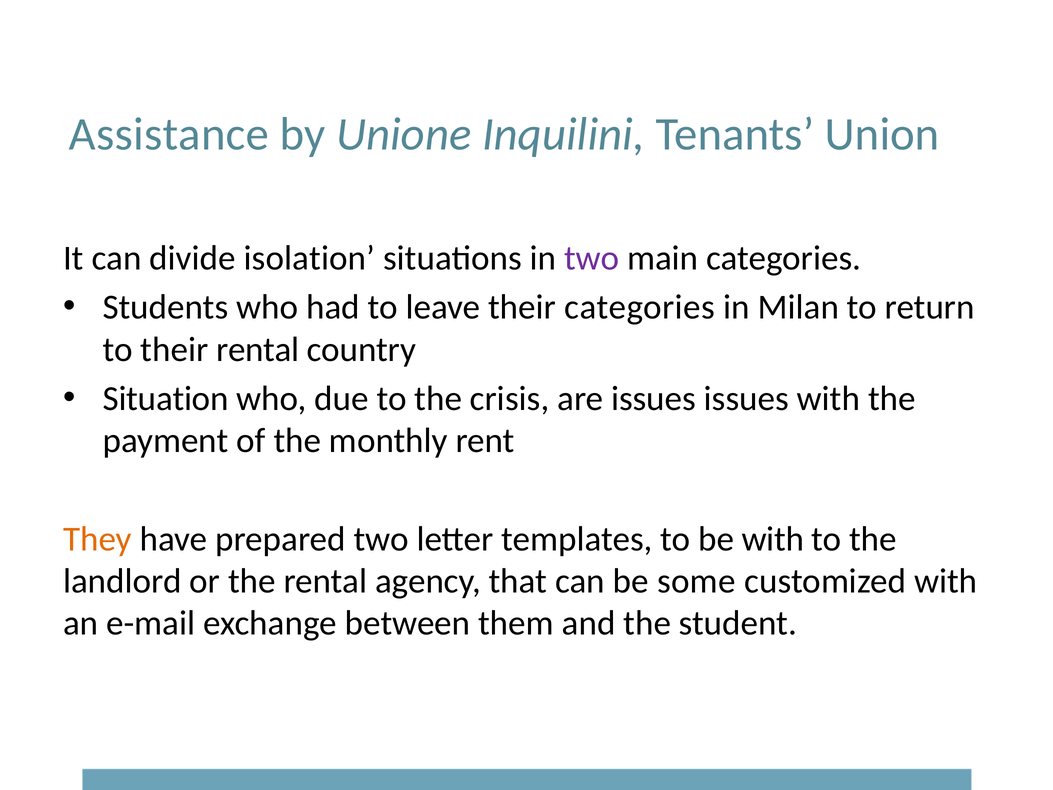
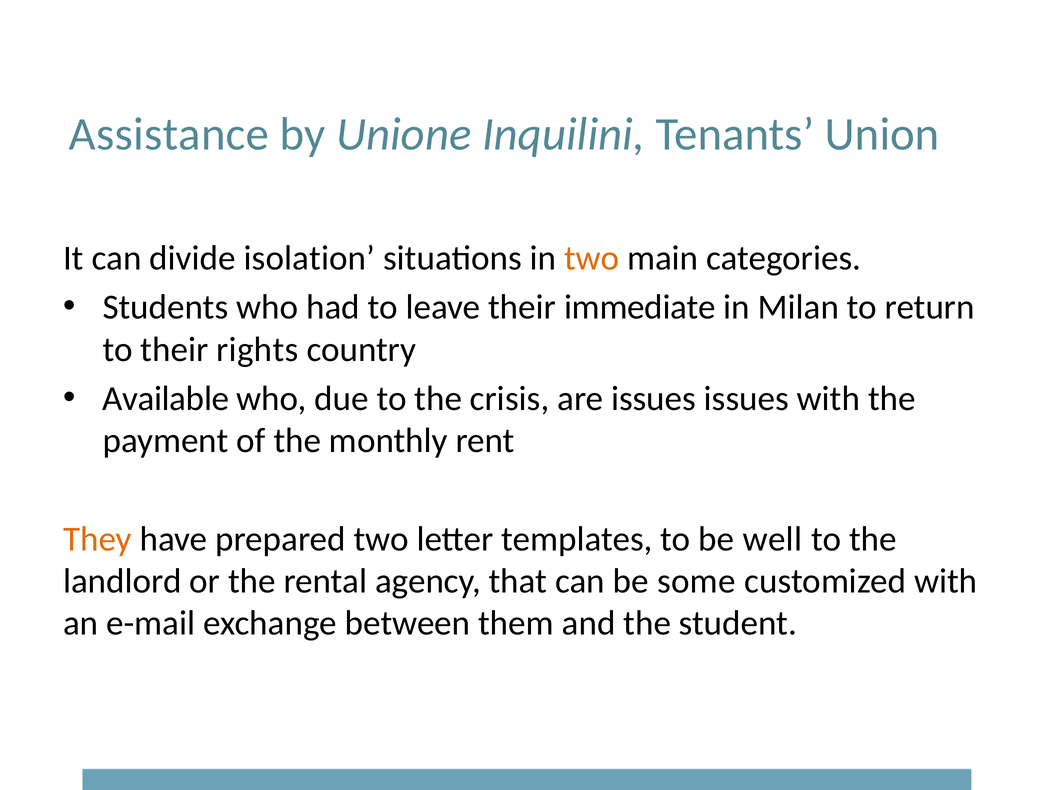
two colour: purple -> orange (592, 258)
their categories: categories -> immediate (640, 307)
their rental: rental -> rights (257, 349)
Situation: Situation -> Available (166, 398)
be with: with -> well (773, 539)
